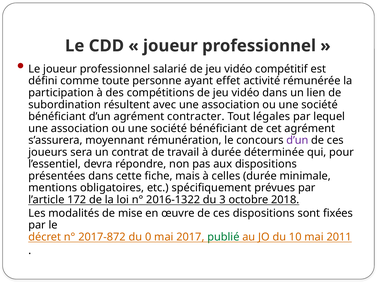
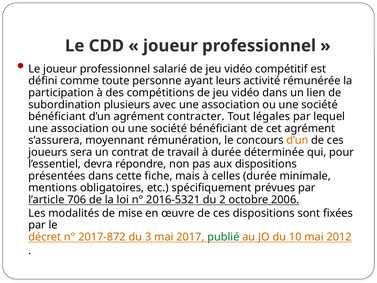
effet: effet -> leurs (228, 81)
résultent: résultent -> plusieurs (127, 105)
d’un colour: purple -> orange (297, 140)
172: 172 -> 706 (77, 200)
2016-1322: 2016-1322 -> 2016-5321 (173, 200)
3: 3 -> 2 (222, 200)
2018: 2018 -> 2006 (285, 200)
0: 0 -> 3 (148, 237)
2011: 2011 -> 2012 (339, 237)
